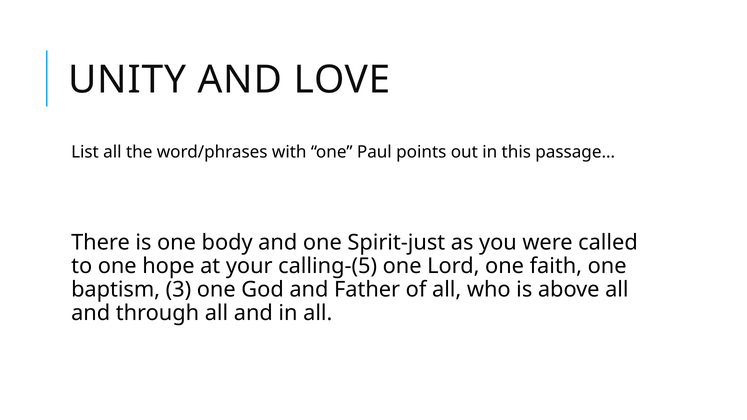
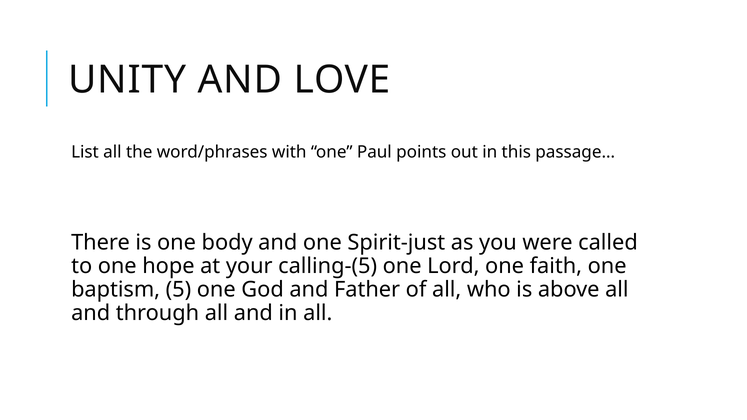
3: 3 -> 5 (178, 290)
